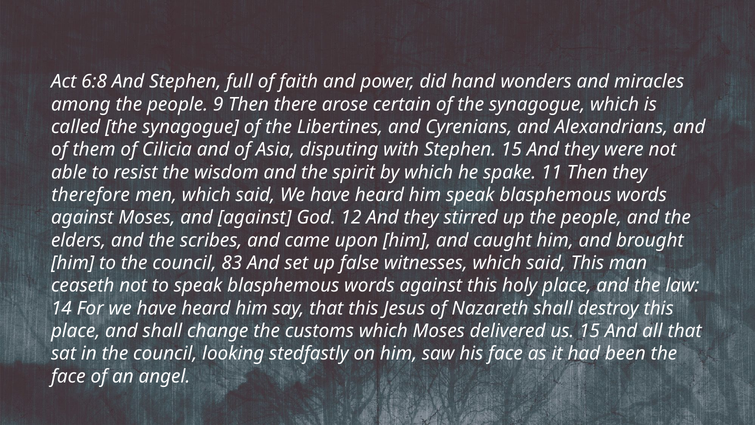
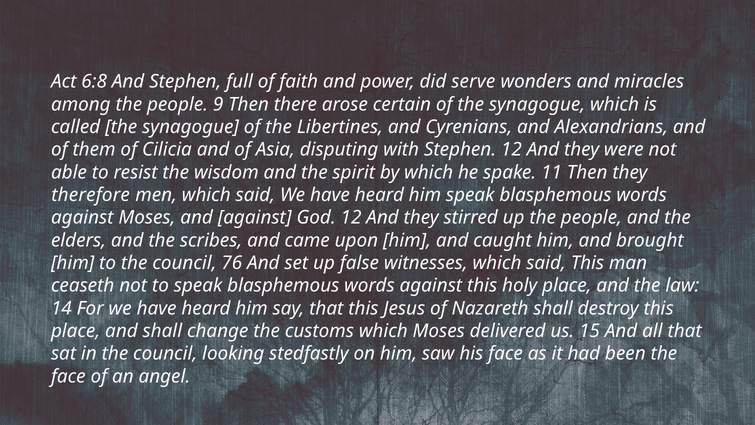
hand: hand -> serve (473, 82)
Stephen 15: 15 -> 12 (511, 150)
83: 83 -> 76 (232, 263)
